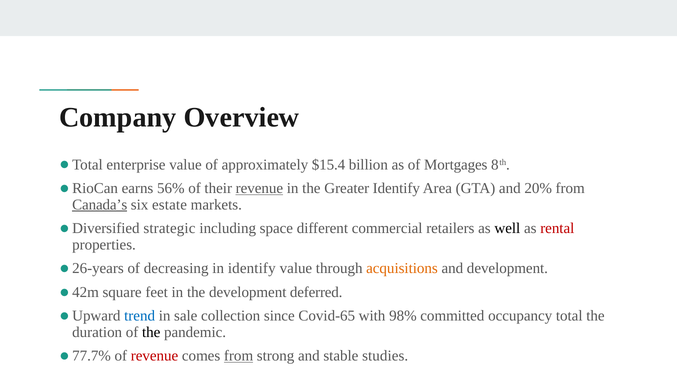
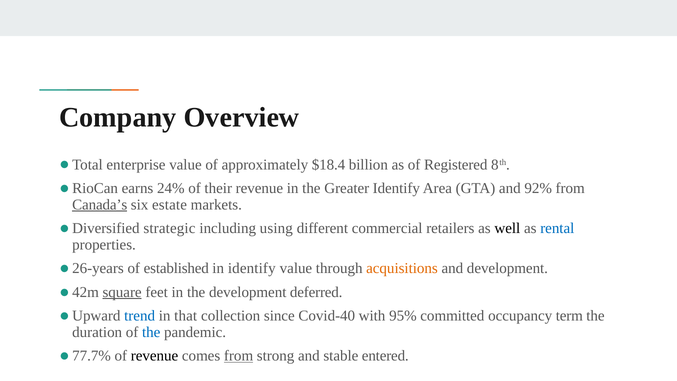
$15.4: $15.4 -> $18.4 (329, 164)
Mortgages: Mortgages -> Registered (456, 164)
56%: 56% -> 24% (171, 188)
revenue underline: present -> none (259, 188)
20%: 20% -> 92% (538, 188)
space: space -> using (276, 228)
rental colour: red -> blue (557, 228)
decreasing: decreasing -> established (176, 268)
square underline: none -> present (122, 292)
sale: sale -> that (186, 316)
Covid-65: Covid-65 -> Covid-40 (327, 316)
98%: 98% -> 95% (403, 316)
total: total -> term (569, 316)
the colour: black -> blue (151, 332)
revenue colour: red -> black (155, 356)
studies: studies -> entered (385, 356)
